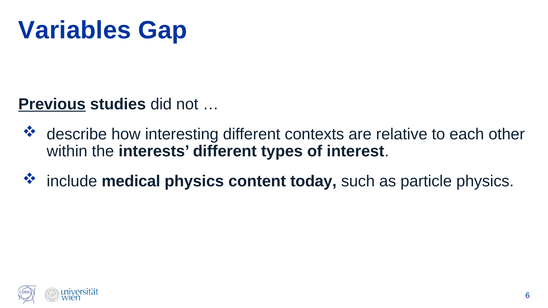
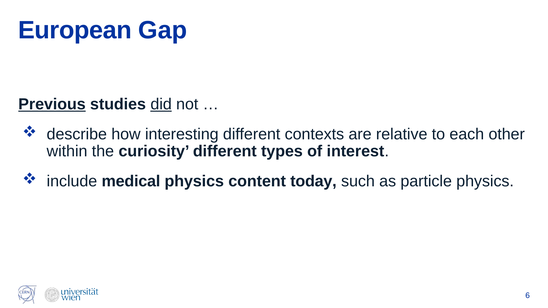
Variables: Variables -> European (75, 30)
did underline: none -> present (161, 104)
interests: interests -> curiosity (154, 152)
